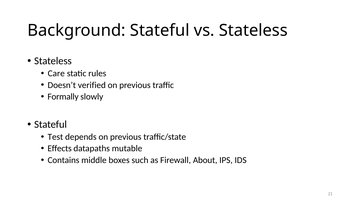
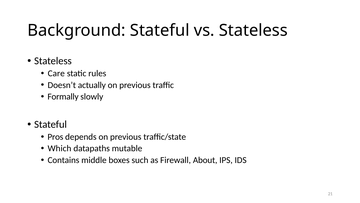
verified: verified -> actually (92, 85)
Test: Test -> Pros (55, 137)
Effects: Effects -> Which (59, 148)
